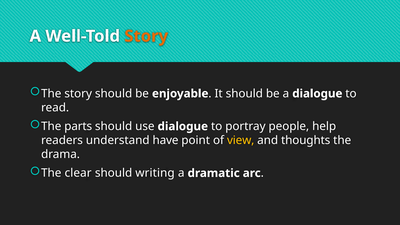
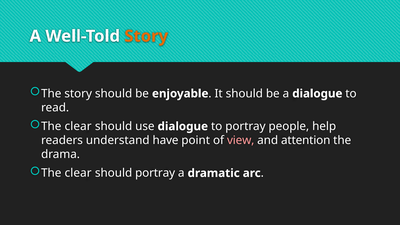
parts: parts -> clear (78, 126)
view colour: yellow -> pink (241, 140)
thoughts: thoughts -> attention (306, 140)
should writing: writing -> portray (155, 173)
